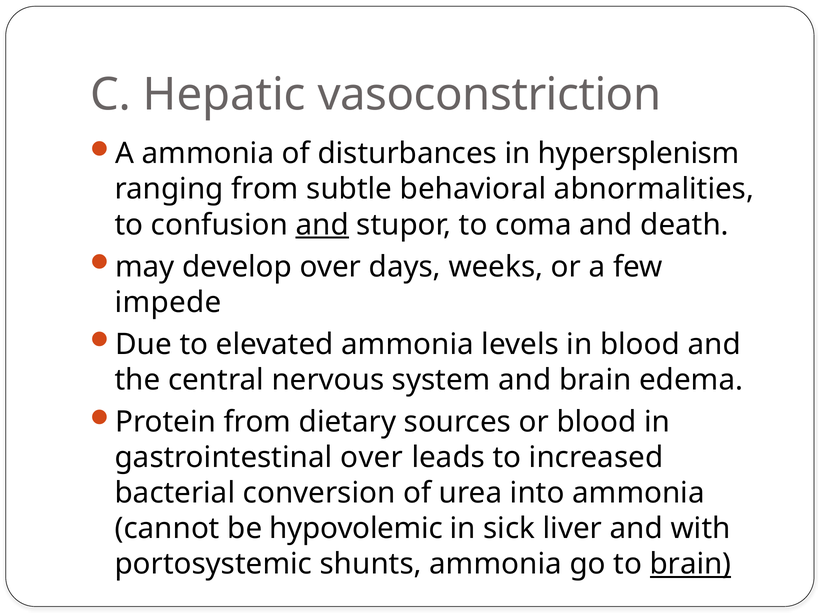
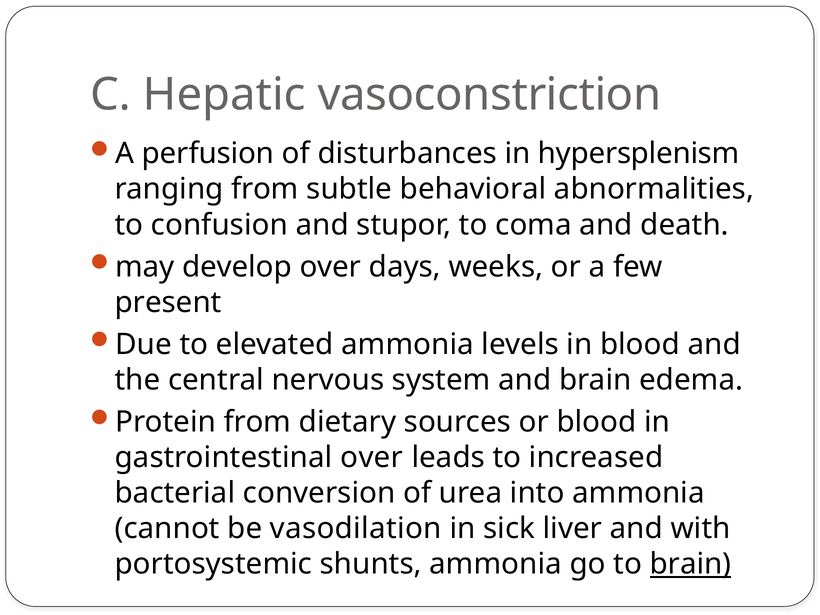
A ammonia: ammonia -> perfusion (208, 154)
and underline: present -> none (322, 225)
impede: impede -> present (168, 302)
hypovolemic: hypovolemic -> vasodilation (356, 529)
